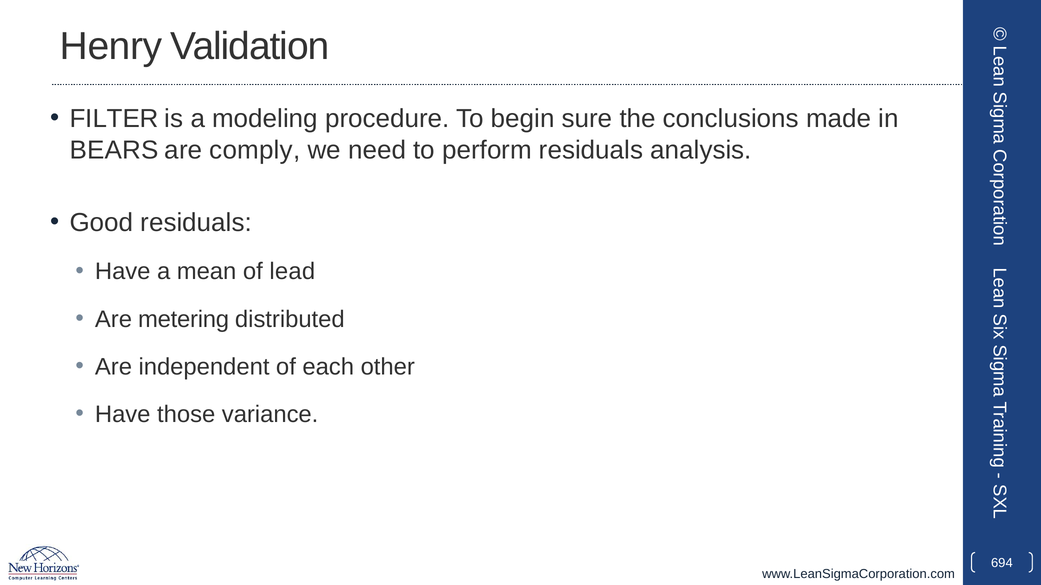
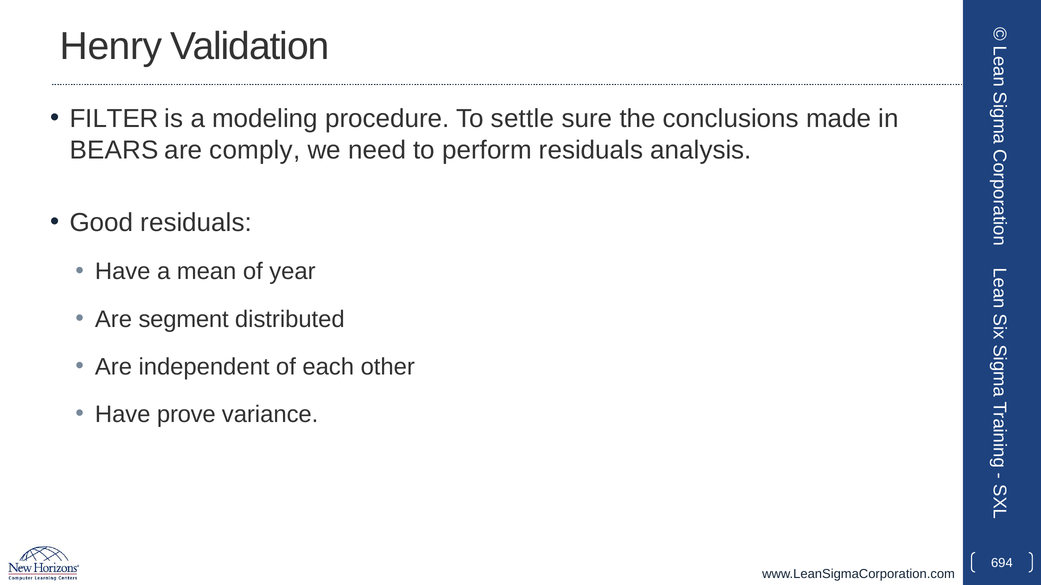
begin: begin -> settle (523, 119)
lead: lead -> year (292, 272)
metering: metering -> segment (184, 319)
those: those -> prove (186, 415)
